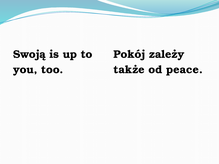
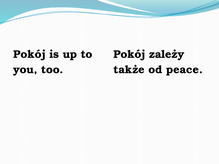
Swoją: Swoją -> Pokój (29, 54)
